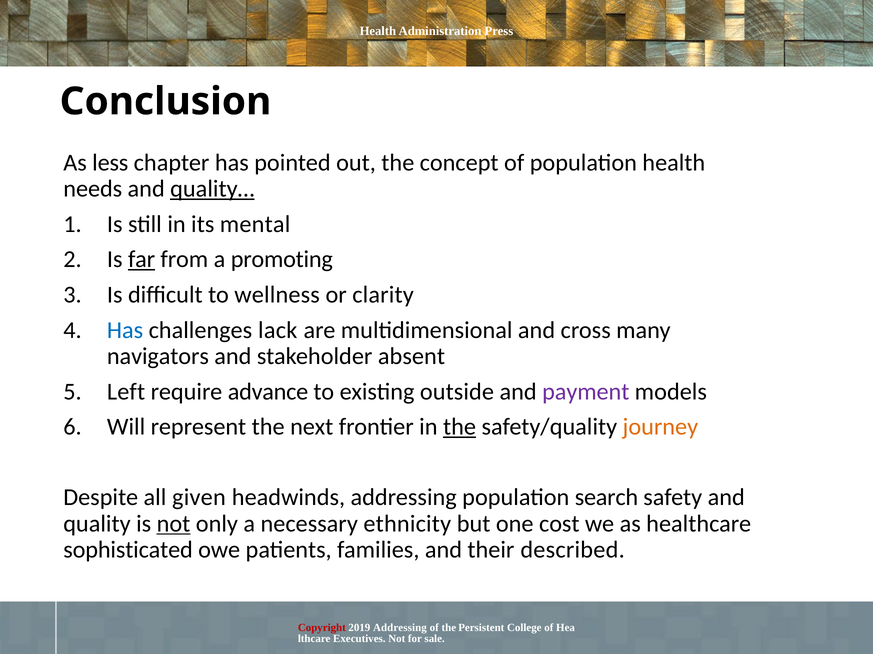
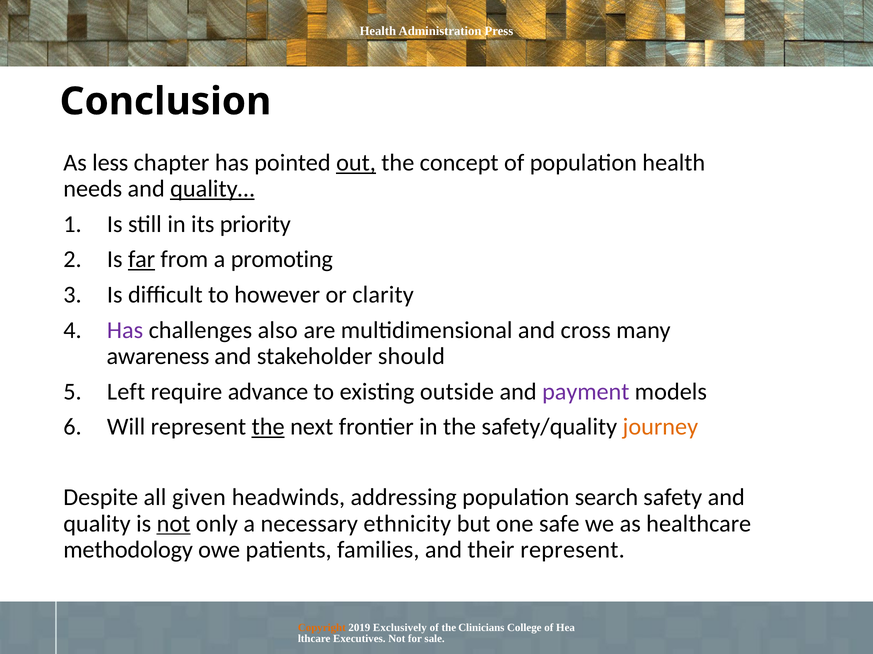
out underline: none -> present (356, 163)
mental: mental -> priority (255, 224)
wellness: wellness -> however (277, 295)
Has colour: blue -> purple (125, 330)
lack: lack -> also (278, 330)
navigators: navigators -> awareness (158, 357)
absent: absent -> should (411, 357)
the underline: none -> present (268, 427)
the underline: present -> none (460, 427)
cost: cost -> safe (559, 524)
sophisticated: sophisticated -> methodology (128, 550)
their described: described -> represent (573, 550)
Copyright colour: red -> orange (322, 628)
2019 Addressing: Addressing -> Exclusively (400, 628)
Persistent: Persistent -> Clinicians (481, 628)
